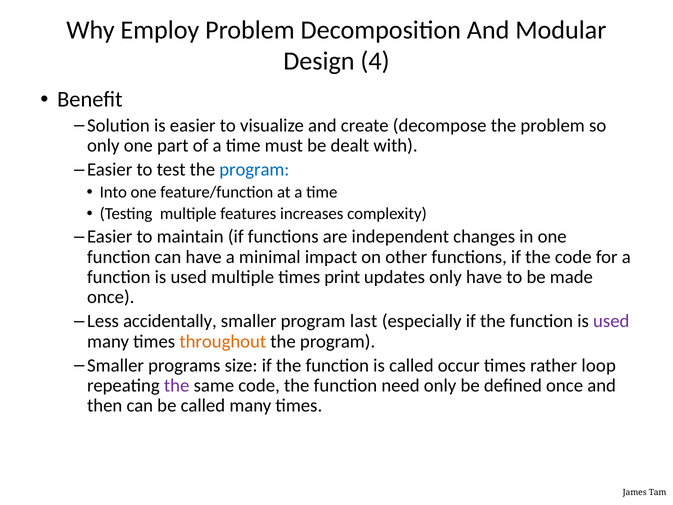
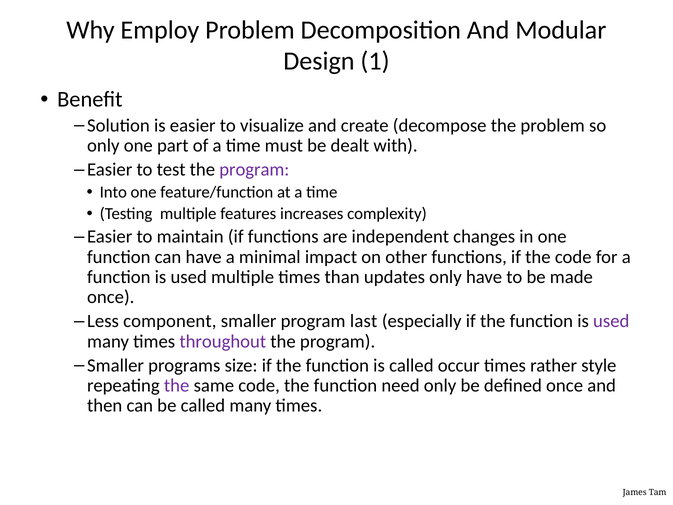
4: 4 -> 1 (375, 61)
program colour: blue -> purple (254, 170)
print: print -> than (342, 277)
accidentally: accidentally -> component (170, 321)
throughout colour: orange -> purple (223, 341)
loop: loop -> style (599, 365)
